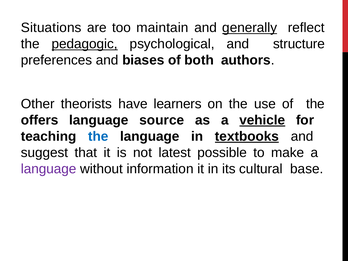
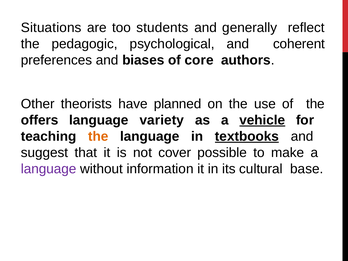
maintain: maintain -> students (162, 28)
generally underline: present -> none (250, 28)
pedagogic underline: present -> none (85, 44)
structure: structure -> coherent (299, 44)
both: both -> core (199, 60)
learners: learners -> planned (178, 104)
source: source -> variety (162, 120)
the colour: blue -> orange (98, 136)
latest: latest -> cover (175, 153)
